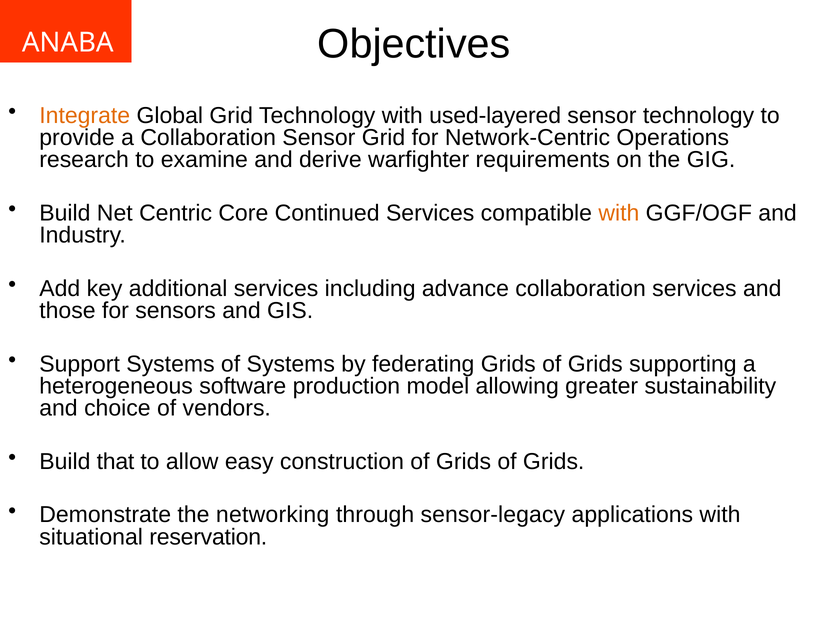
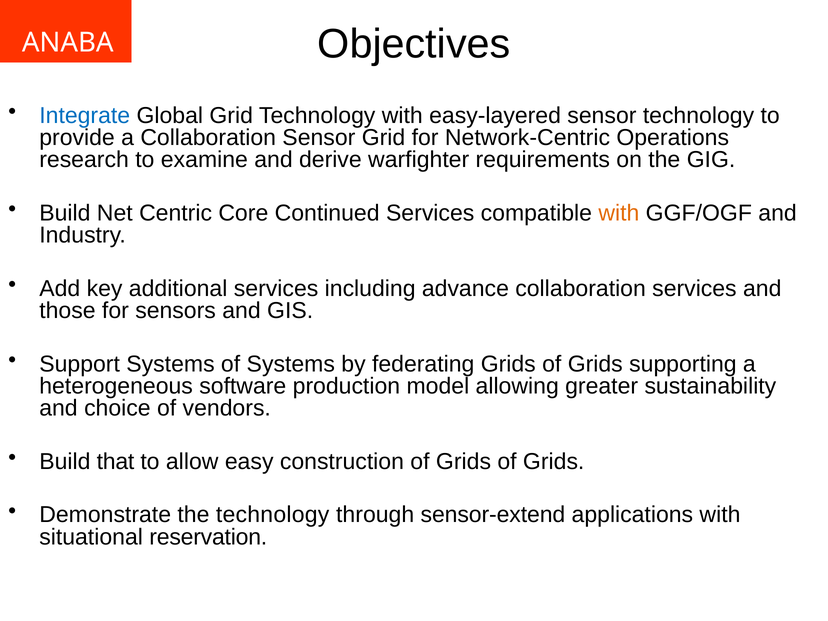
Integrate colour: orange -> blue (85, 115)
used-layered: used-layered -> easy-layered (495, 115)
the networking: networking -> technology (273, 515)
sensor-legacy: sensor-legacy -> sensor-extend (493, 515)
